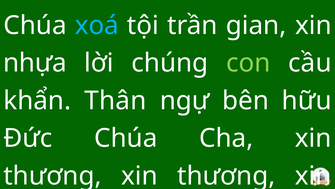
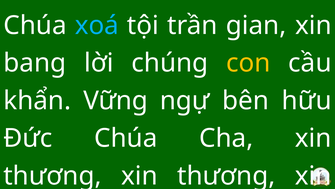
nhựa: nhựa -> bang (35, 63)
con colour: light green -> yellow (248, 63)
Thân: Thân -> Vững (116, 100)
